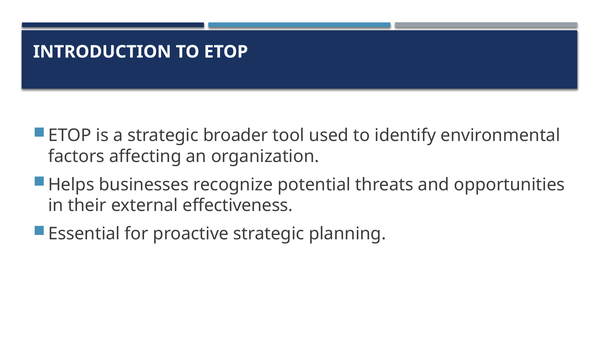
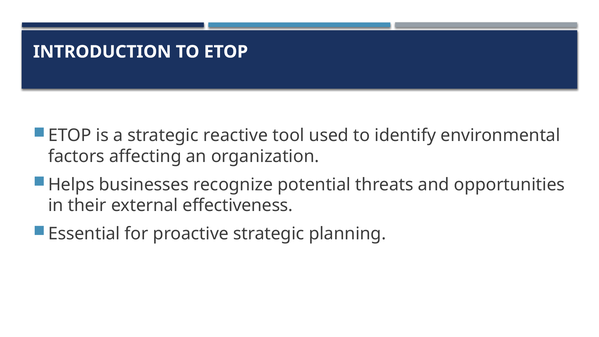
broader: broader -> reactive (235, 135)
